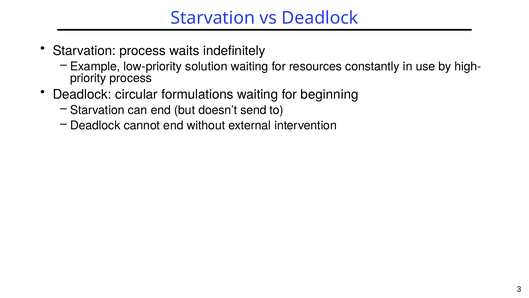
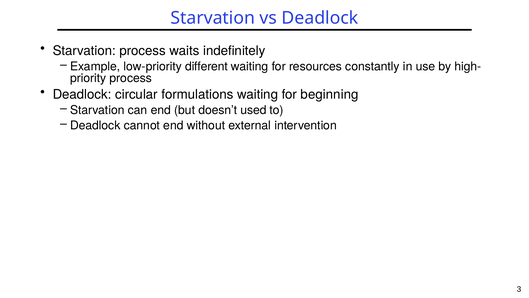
solution: solution -> different (206, 67)
send: send -> used (253, 110)
